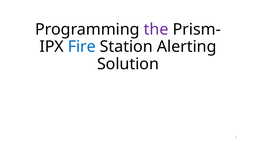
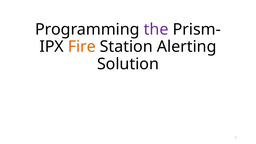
Fire colour: blue -> orange (82, 47)
